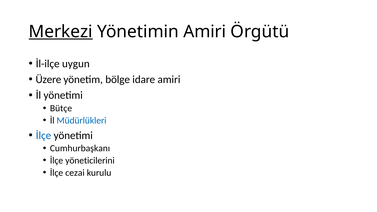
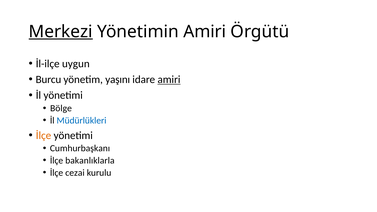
Üzere: Üzere -> Burcu (48, 80)
bölge: bölge -> yaşını (118, 80)
amiri underline: none -> present (169, 80)
Bütçe: Bütçe -> Bölge (61, 108)
İlçe colour: blue -> orange (43, 135)
yöneticilerini: yöneticilerini -> bakanlıklarla (90, 161)
